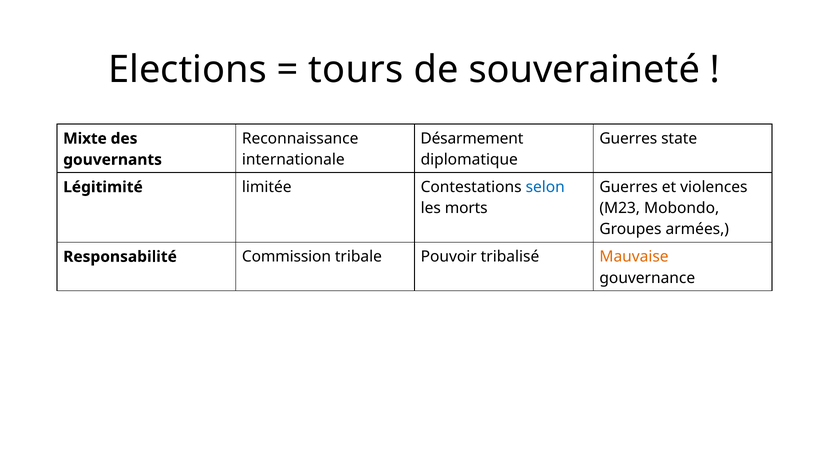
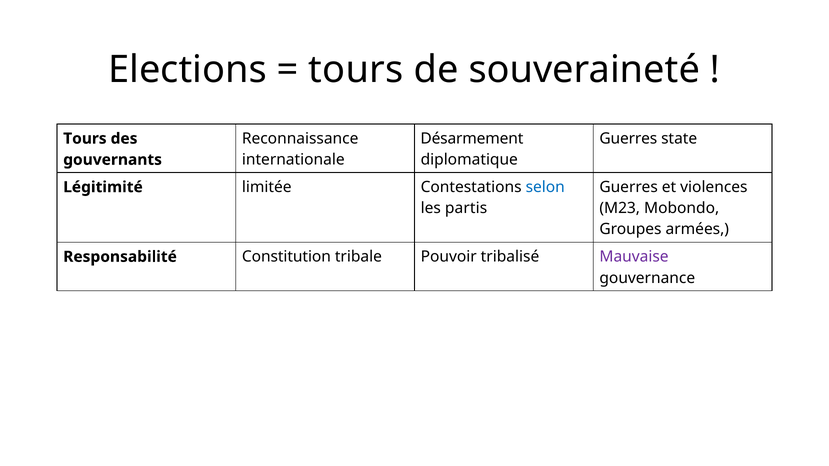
Mixte: Mixte -> Tours (85, 139)
morts: morts -> partis (466, 208)
Commission: Commission -> Constitution (286, 257)
Mauvaise colour: orange -> purple (634, 257)
